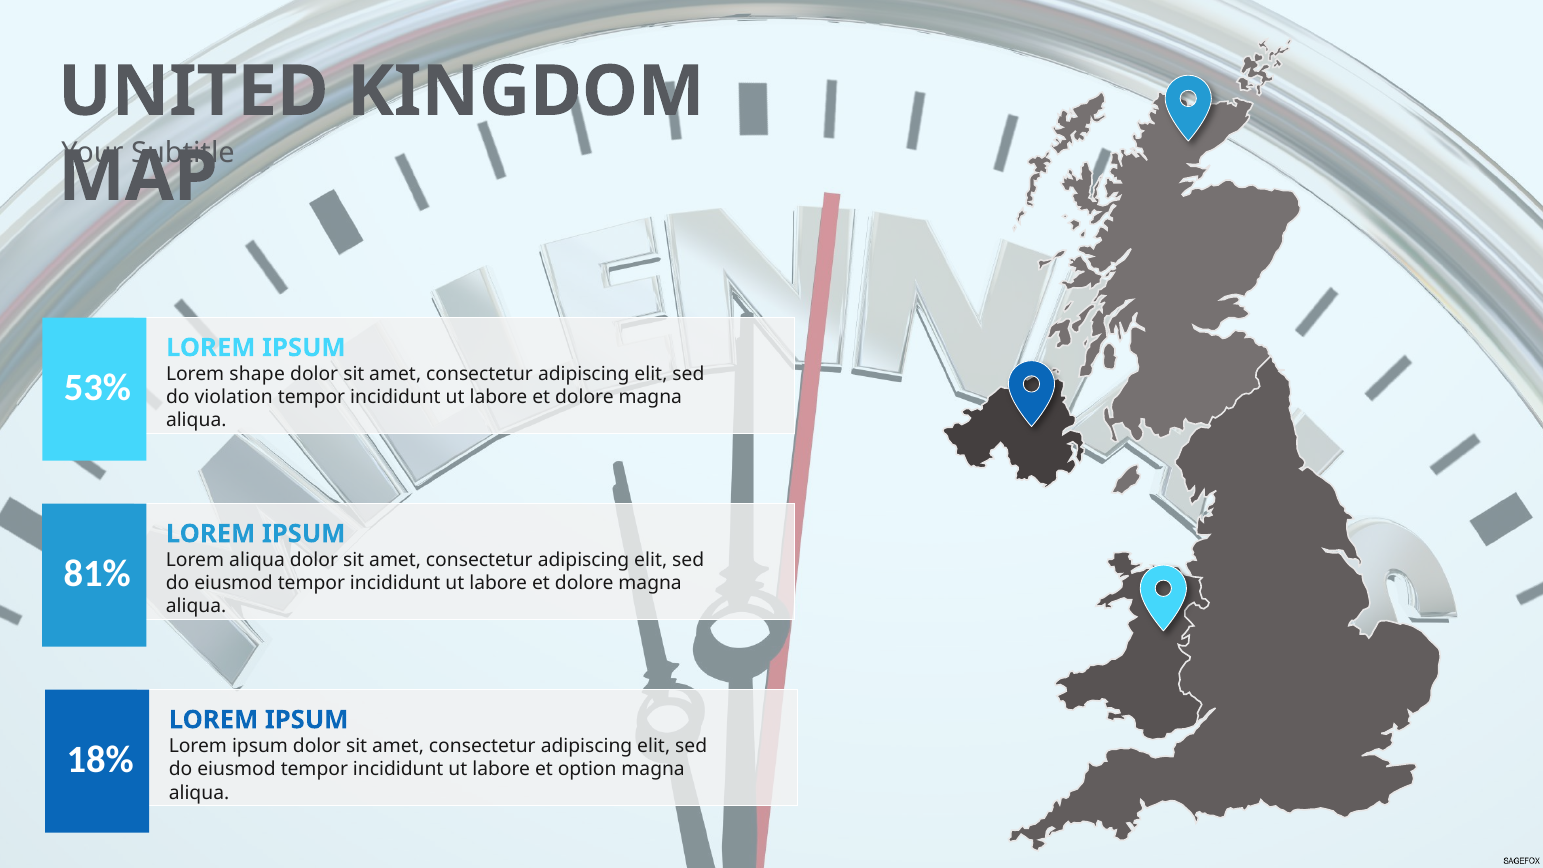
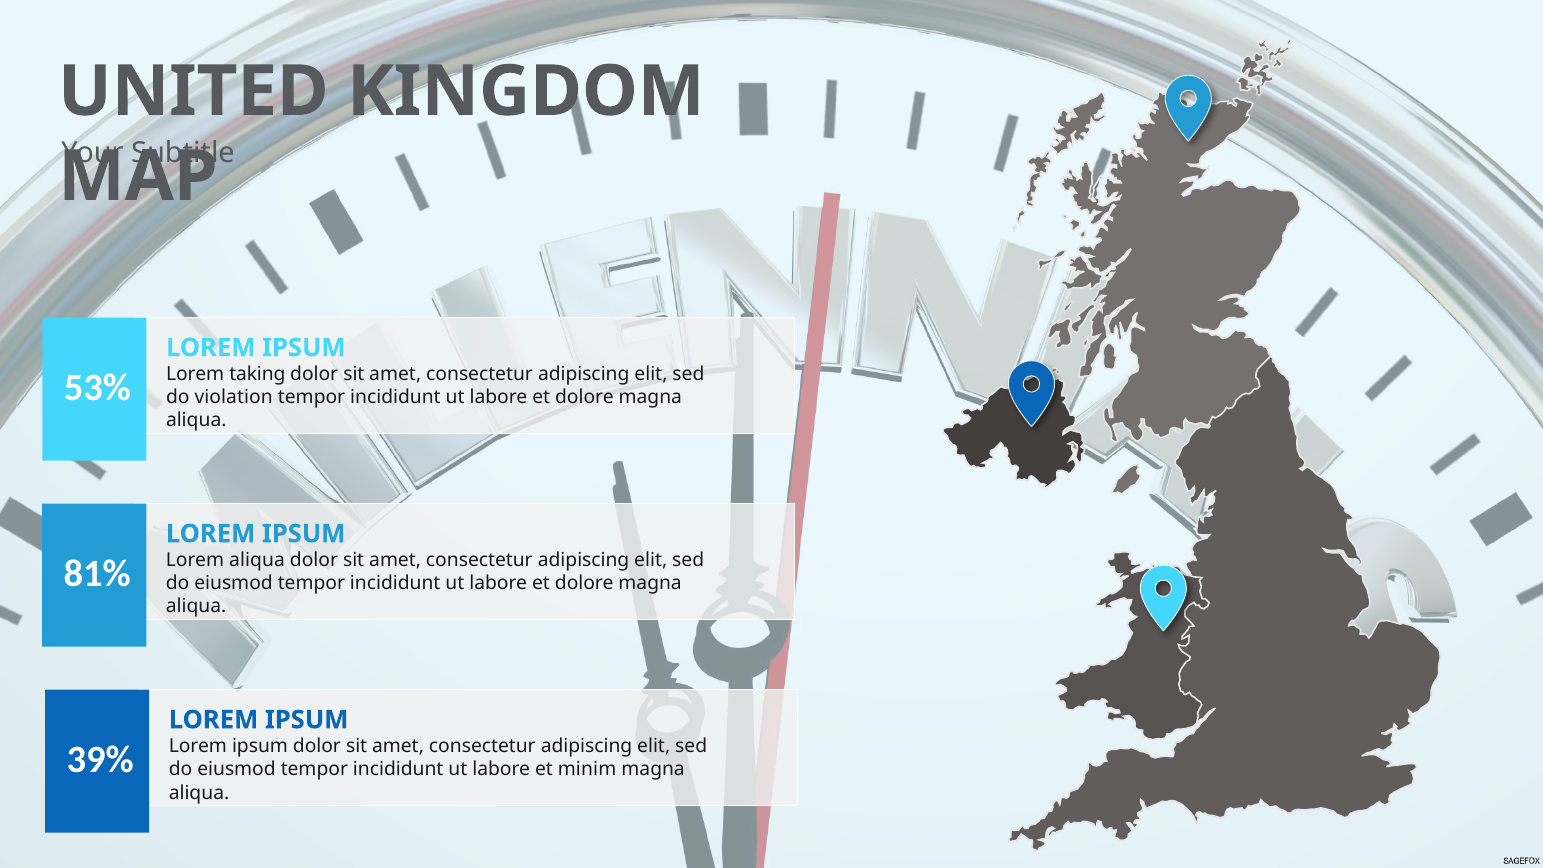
shape: shape -> taking (257, 374)
18%: 18% -> 39% (100, 760)
option: option -> minim (587, 769)
